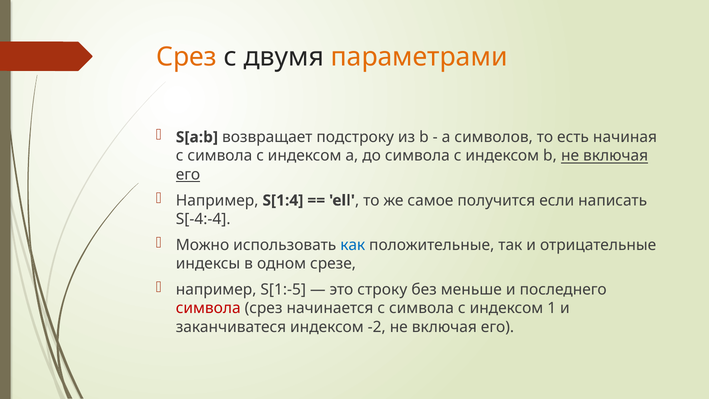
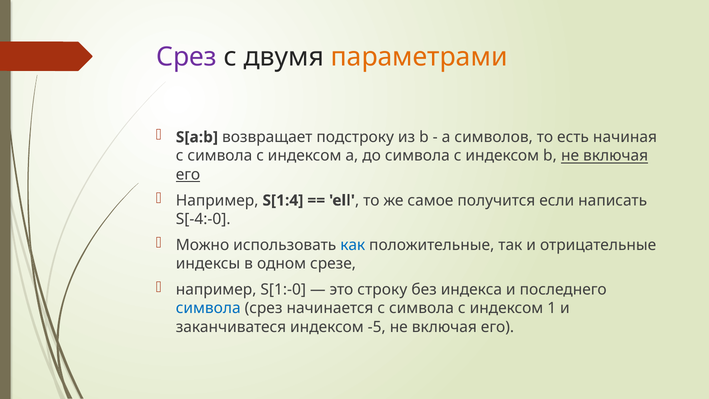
Срез colour: orange -> purple (186, 57)
S[-4:-4: S[-4:-4 -> S[-4:-0 (203, 219)
S[1:-5: S[1:-5 -> S[1:-0 (283, 290)
меньше: меньше -> индекса (471, 290)
символа colour: red -> blue (208, 308)
-2: -2 -> -5 (377, 327)
